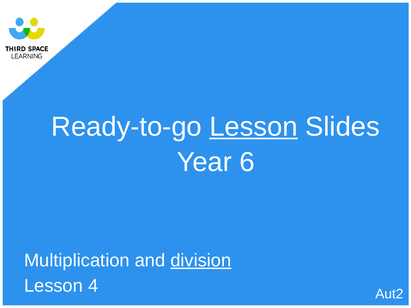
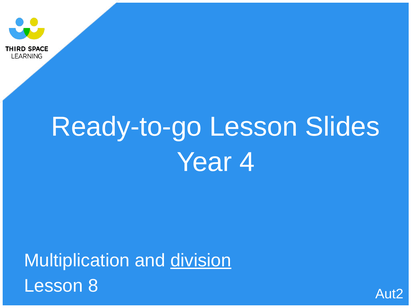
Lesson underline: present -> none (254, 127)
6: 6 -> 4 (247, 162)
4: 4 -> 8 (93, 286)
